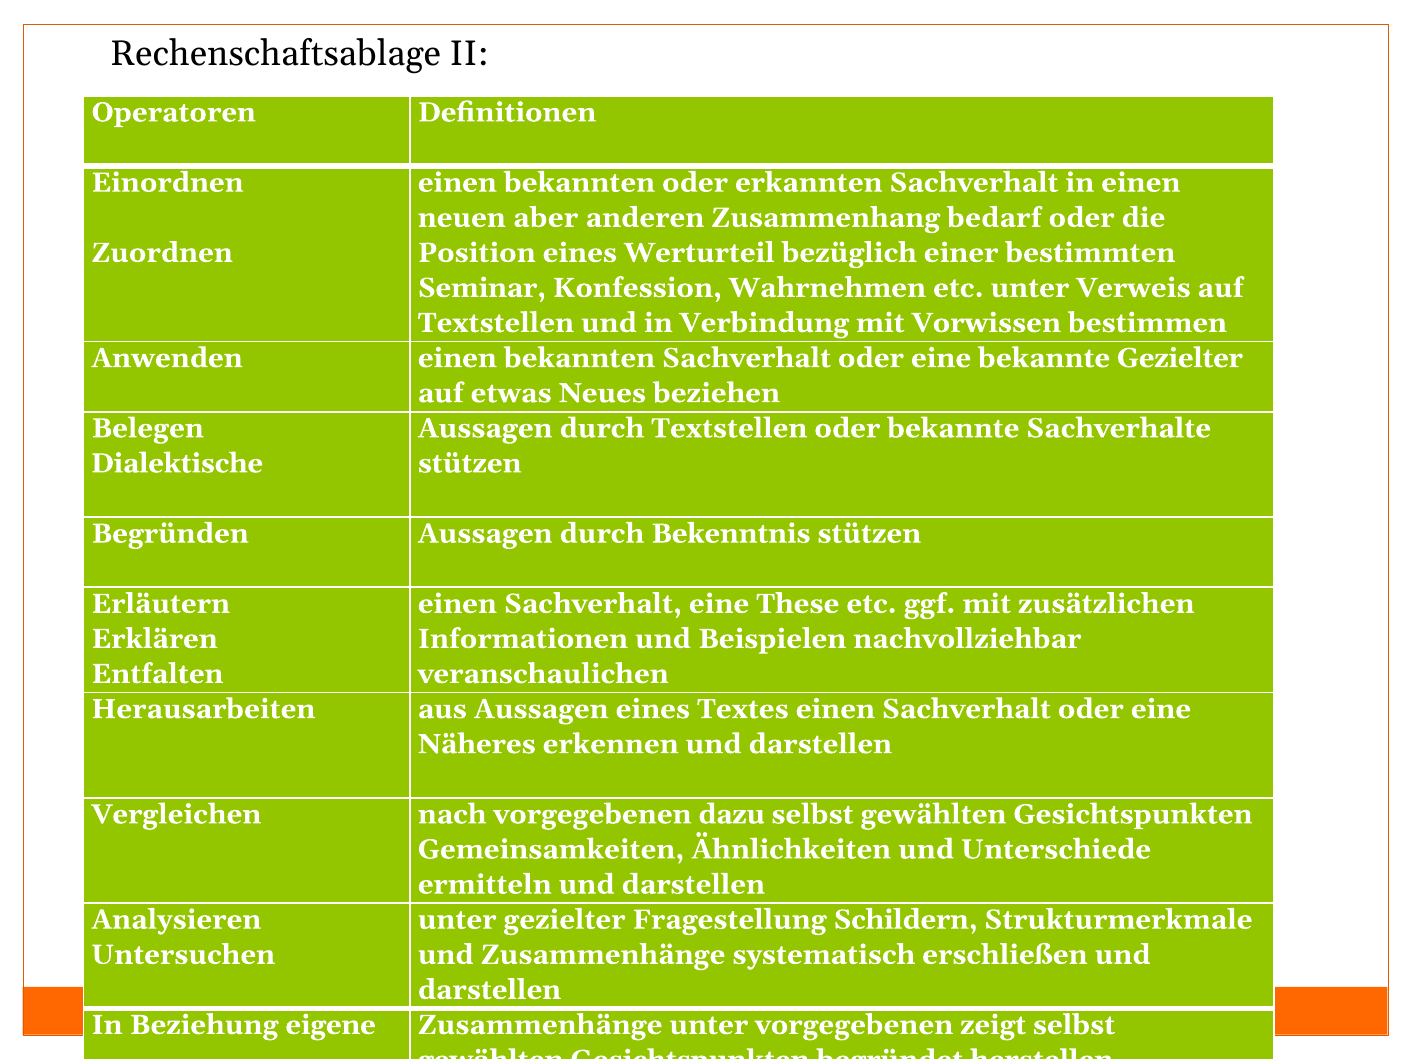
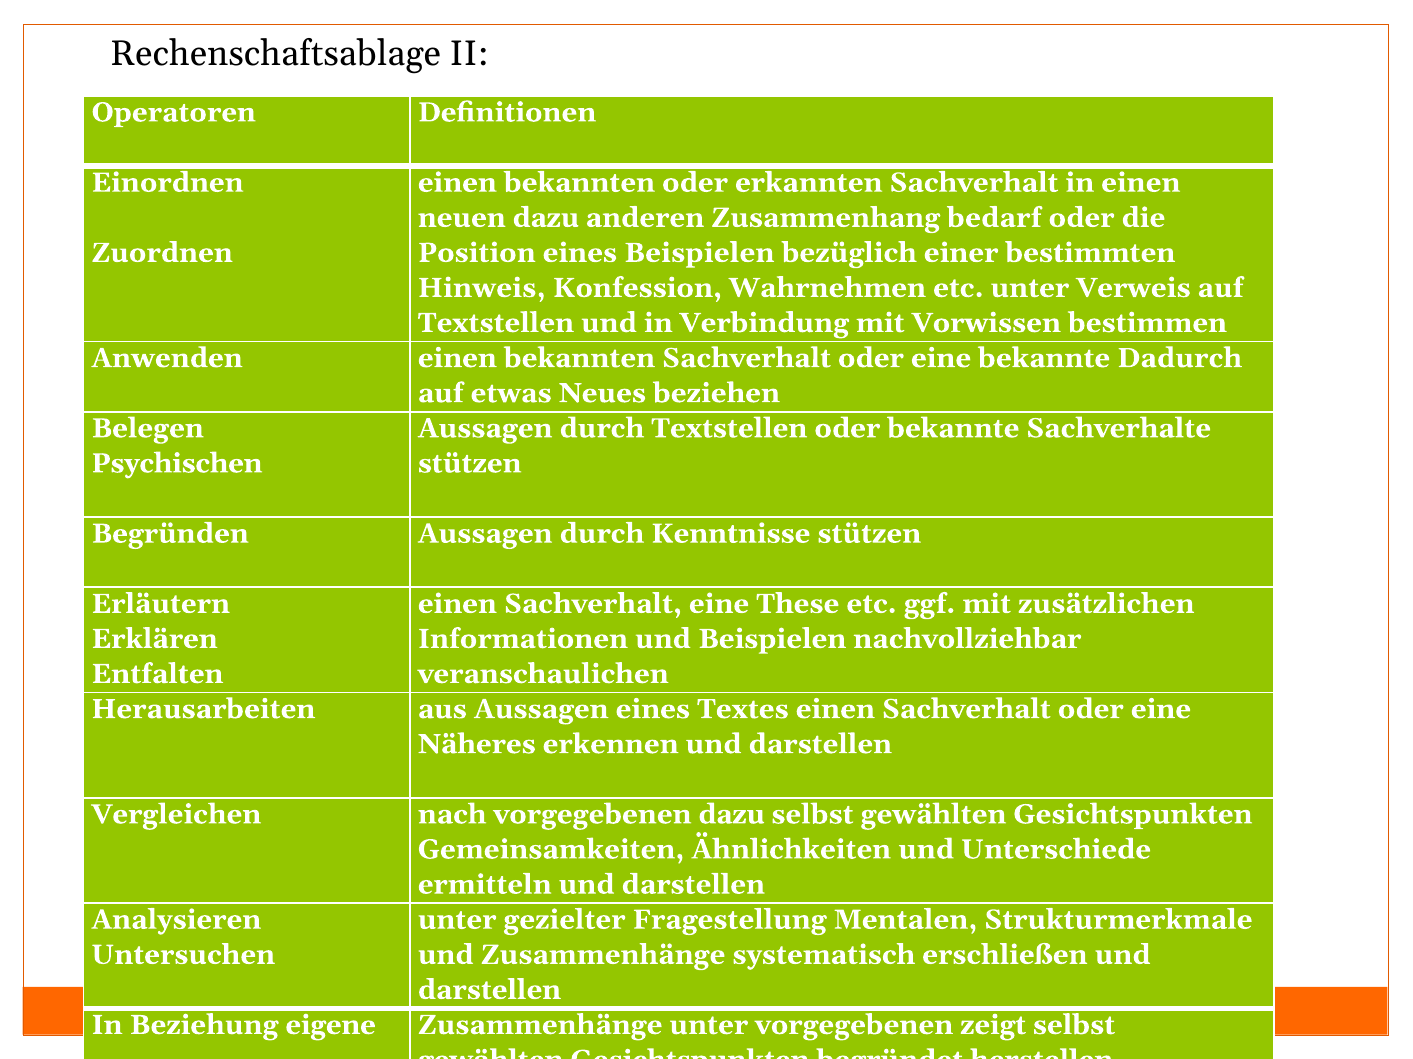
neuen aber: aber -> dazu (546, 218)
eines Werturteil: Werturteil -> Beispielen (699, 253)
Seminar: Seminar -> Hinweis (482, 288)
bekannte Gezielter: Gezielter -> Dadurch (1180, 358)
Dialektische: Dialektische -> Psychischen (177, 464)
Bekenntnis: Bekenntnis -> Kenntnisse (731, 534)
Schildern: Schildern -> Mentalen (905, 920)
